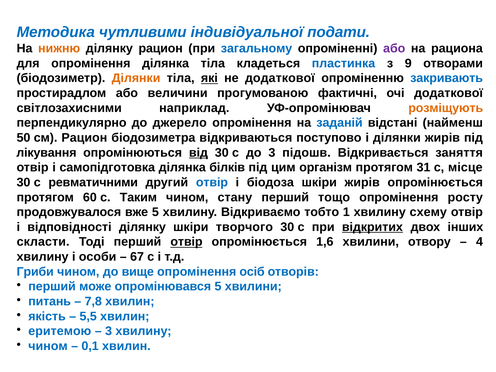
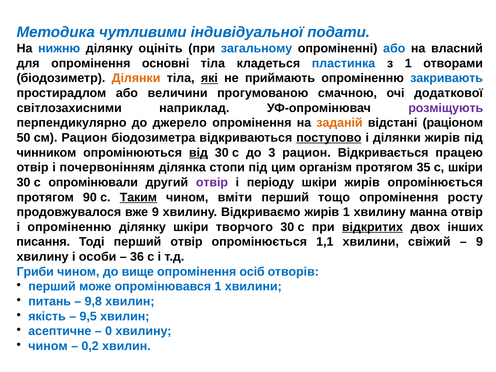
нижню colour: orange -> blue (59, 48)
ділянку рацион: рацион -> оцініть (161, 48)
або colour: purple -> blue (394, 48)
рациона: рациона -> власний (457, 48)
опромінення ділянка: ділянка -> основні (166, 63)
з 9: 9 -> 1 (408, 63)
не додаткової: додаткової -> приймають (280, 78)
фактичні: фактичні -> смачною (347, 93)
розміщують colour: orange -> purple (446, 108)
заданій colour: blue -> orange (339, 123)
найменш: найменш -> раціоном (453, 123)
поступово underline: none -> present (329, 138)
лікування: лікування -> чинником (46, 153)
3 підошв: підошв -> рацион (307, 153)
заняття: заняття -> працею (459, 153)
самопідготовка: самопідготовка -> почервонінням (107, 167)
білків: білків -> стопи (227, 167)
31: 31 -> 35 (424, 167)
с місце: місце -> шкіри (465, 167)
ревматичними: ревматичними -> опромінювали (93, 182)
отвір colour: blue -> purple (212, 182)
біодоза: біодоза -> періоду (270, 182)
60: 60 -> 90 (90, 197)
Таким underline: none -> present (138, 197)
стану: стану -> вміти (235, 197)
вже 5: 5 -> 9 (155, 212)
Відкриваємо тобто: тобто -> жирів (322, 212)
схему: схему -> манна (428, 212)
і відповідності: відповідності -> опроміненню (69, 227)
скласти: скласти -> писання (43, 242)
отвір underline: present -> none (186, 242)
1,6: 1,6 -> 1,1 (325, 242)
отвору: отвору -> свіжий (429, 242)
4: 4 -> 9 (479, 242)
67: 67 -> 36 (137, 257)
опромінювався 5: 5 -> 1 (218, 287)
7,8: 7,8 -> 9,8 (93, 301)
5,5: 5,5 -> 9,5 (88, 316)
еритемою: еритемою -> асептичне (60, 331)
3: 3 -> 0 (109, 331)
0,1: 0,1 -> 0,2 (90, 346)
